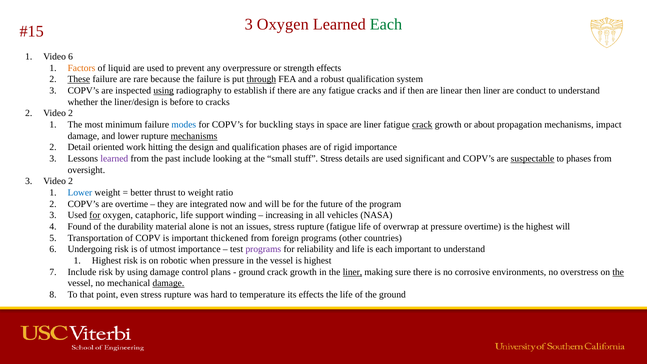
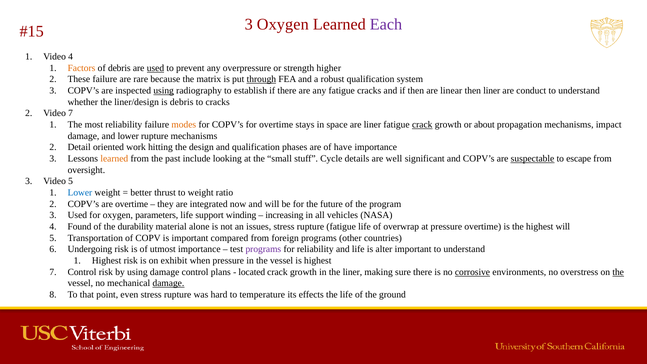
Each colour: green -> purple (386, 24)
Video 6: 6 -> 4 (71, 57)
of liquid: liquid -> debris (119, 68)
used underline: none -> present (155, 68)
strength effects: effects -> higher (329, 68)
These underline: present -> none (79, 79)
the failure: failure -> matrix (209, 79)
is before: before -> debris (182, 102)
2: 2 -> 7 (71, 113)
most minimum: minimum -> reliability (124, 125)
modes colour: blue -> orange (184, 125)
for buckling: buckling -> overtime (276, 125)
mechanisms underline: present -> none (194, 136)
rigid: rigid -> have (343, 147)
learned colour: purple -> orange (114, 159)
stuff Stress: Stress -> Cycle (331, 159)
details are used: used -> well (394, 159)
to phases: phases -> escape (579, 159)
3 Video 2: 2 -> 5 (71, 181)
for underline: present -> none (95, 215)
cataphoric: cataphoric -> parameters (157, 215)
thickened: thickened -> compared (229, 238)
is each: each -> alter (384, 249)
robotic: robotic -> exhibit (174, 261)
7 Include: Include -> Control (82, 272)
ground: ground -> located (252, 272)
liner underline: present -> none (352, 272)
corrosive underline: none -> present (472, 272)
